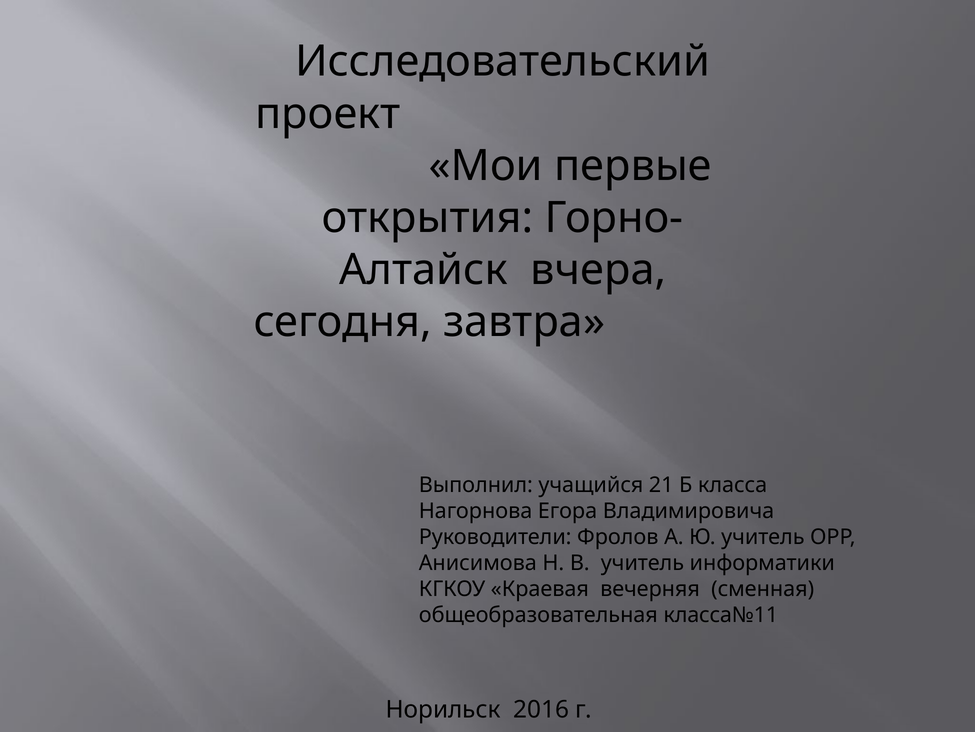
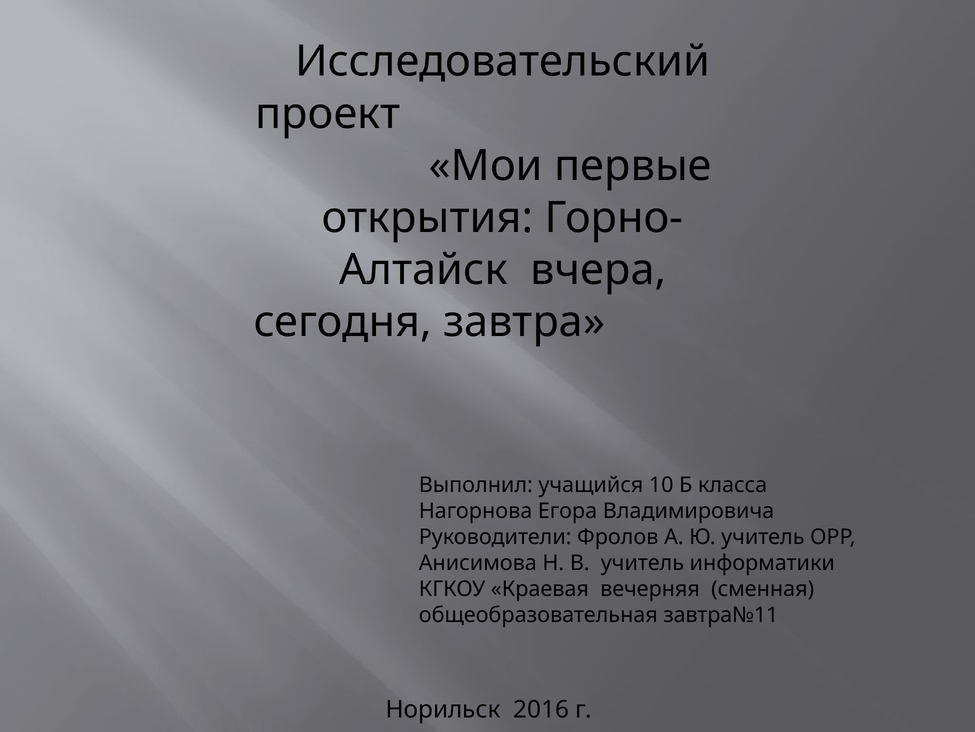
21: 21 -> 10 (661, 485)
класса№11: класса№11 -> завтра№11 (721, 615)
